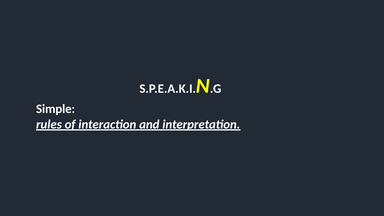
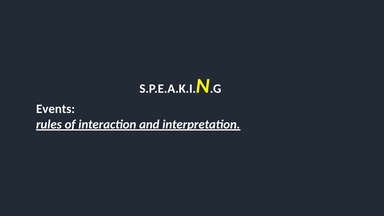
Simple: Simple -> Events (56, 109)
